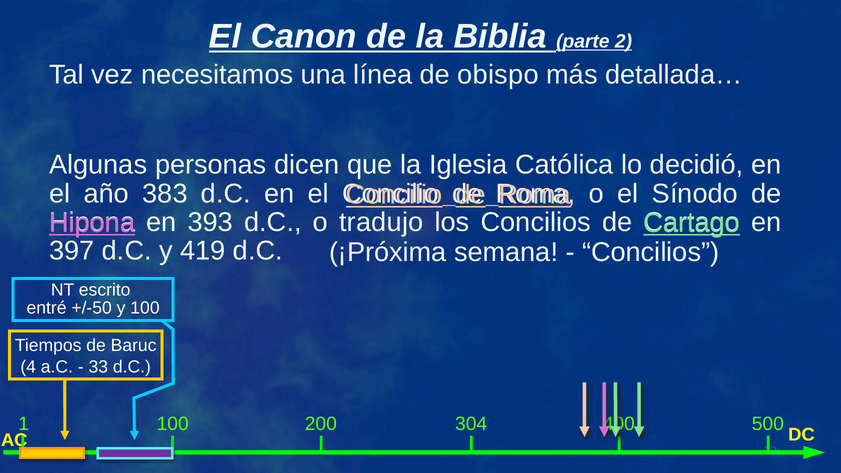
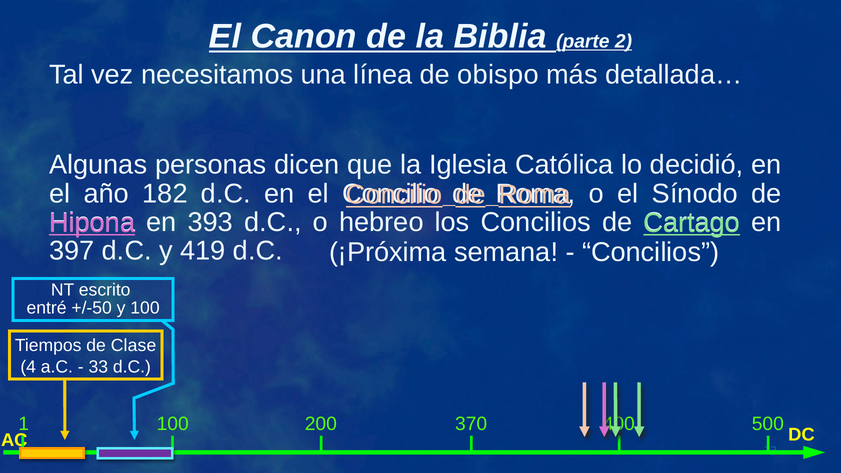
383: 383 -> 182 (165, 194)
tradujo: tradujo -> hebreo (381, 222)
Baruc: Baruc -> Clase (134, 346)
304: 304 -> 370 (471, 424)
